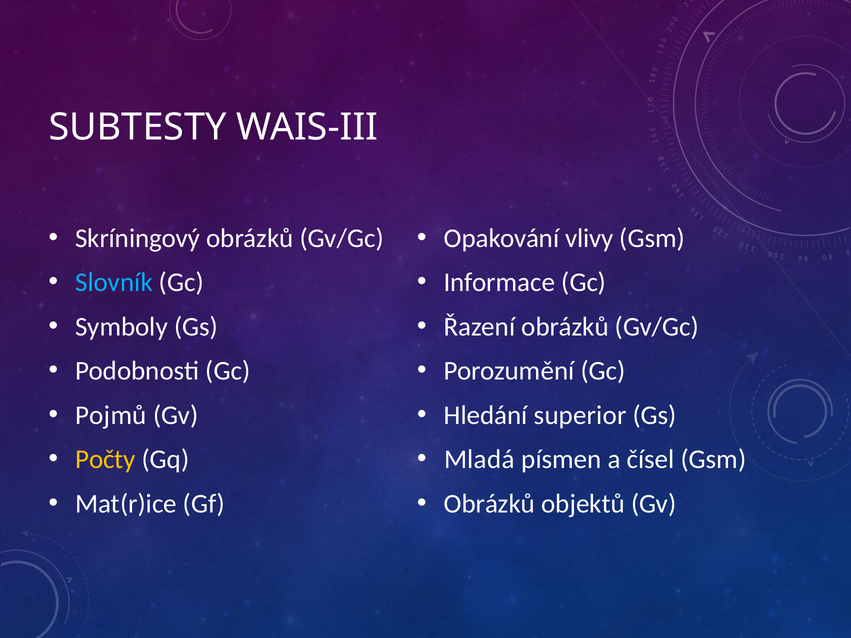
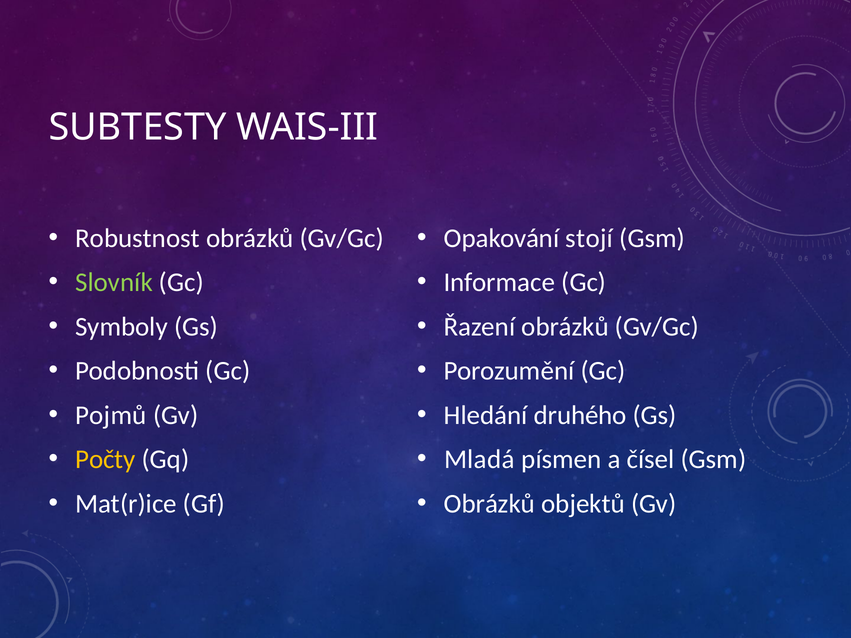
Skríningový: Skríningový -> Robustnost (138, 238)
vlivy: vlivy -> stojí (589, 238)
Slovník colour: light blue -> light green (114, 282)
superior: superior -> druhého (580, 415)
